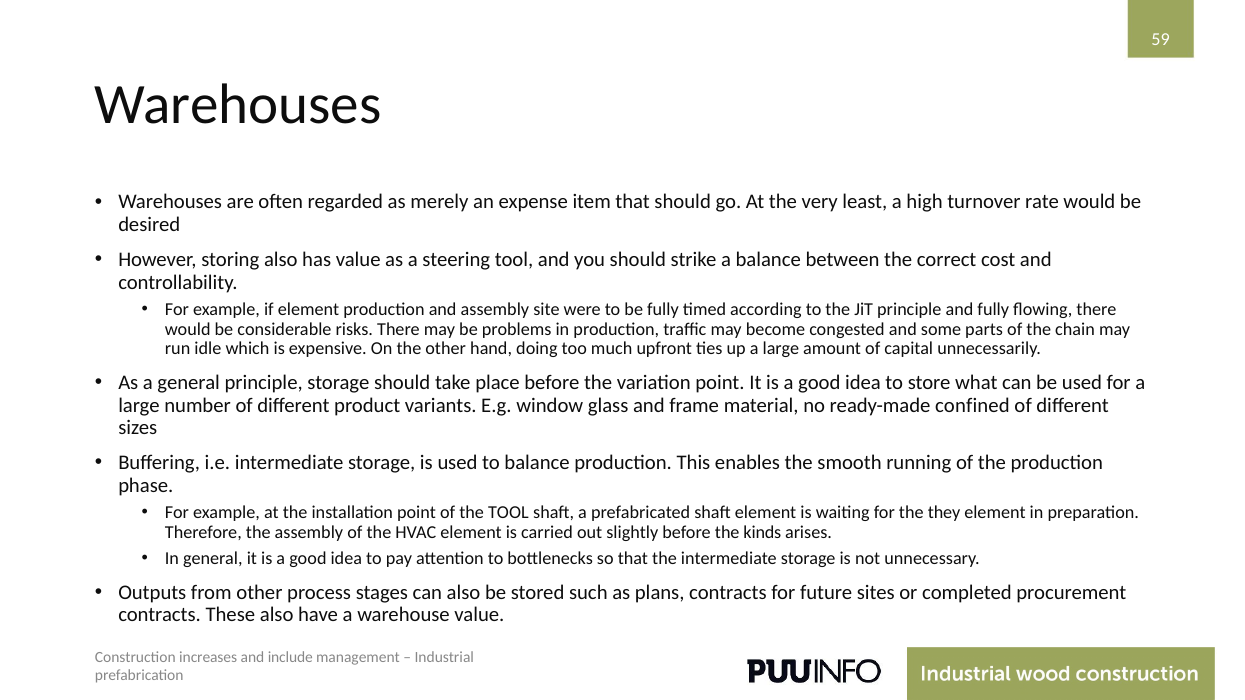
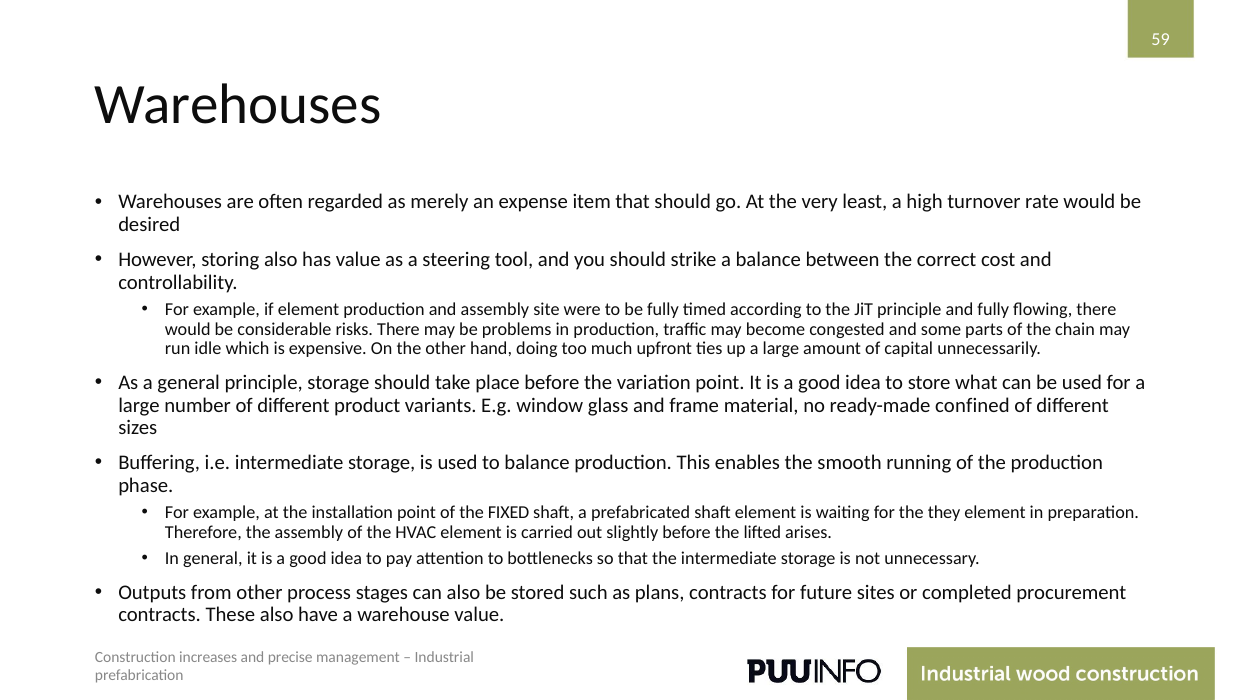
the TOOL: TOOL -> FIXED (509, 513)
kinds: kinds -> lifted (762, 533)
include: include -> precise (290, 657)
